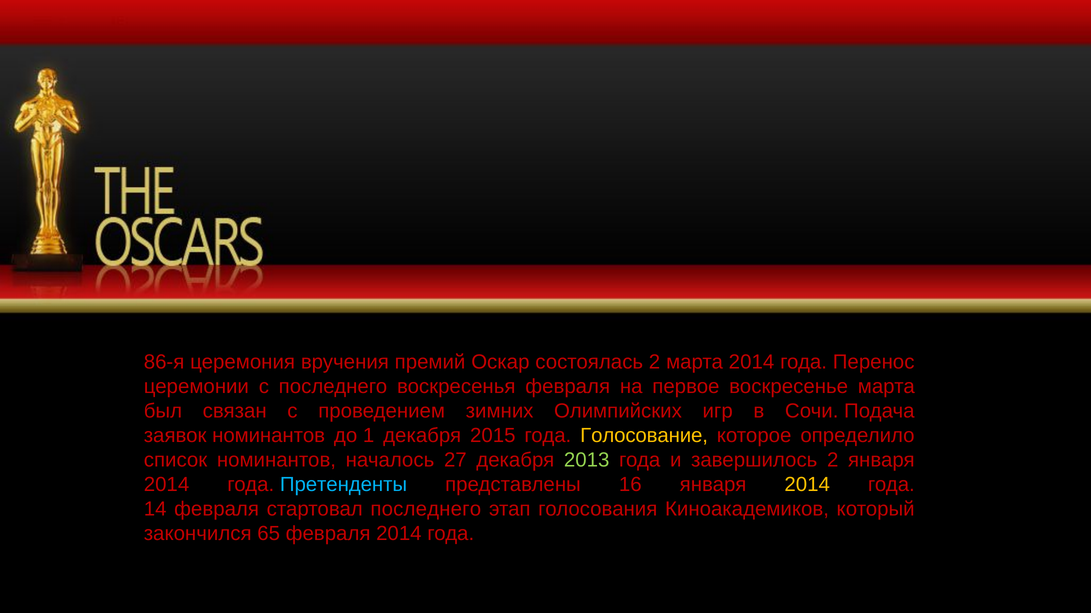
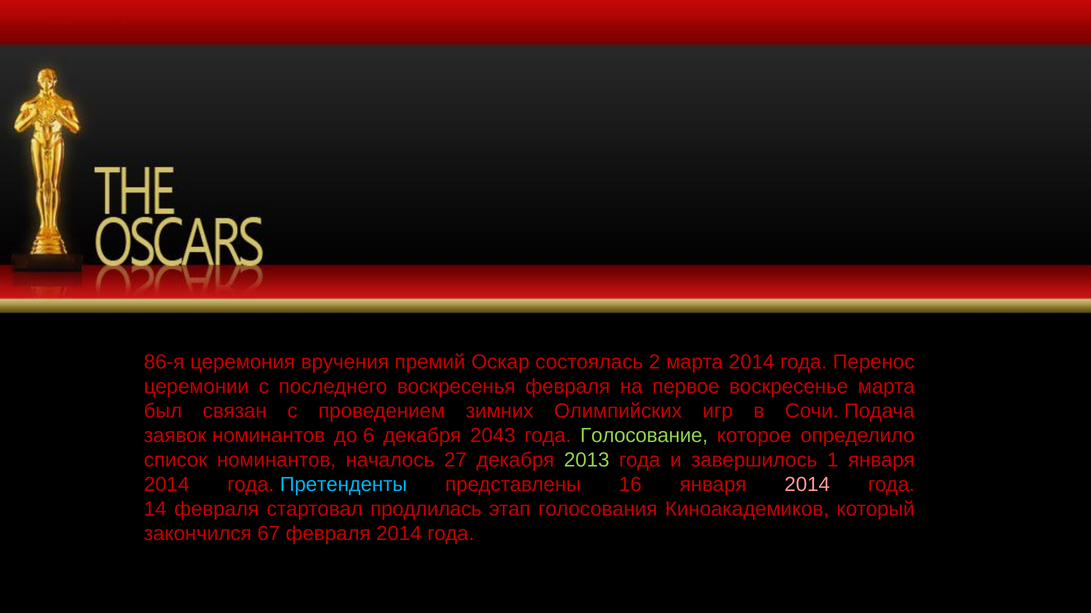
1: 1 -> 6 (369, 436)
2015: 2015 -> 2043 (493, 436)
Голосование colour: yellow -> light green (644, 436)
завершилось 2: 2 -> 1 (833, 460)
2014 colour: yellow -> pink (807, 485)
стартовал последнего: последнего -> продлилась (426, 510)
65: 65 -> 67 (269, 534)
